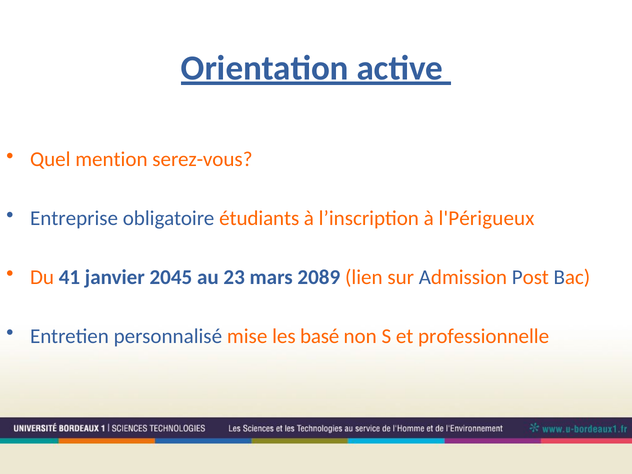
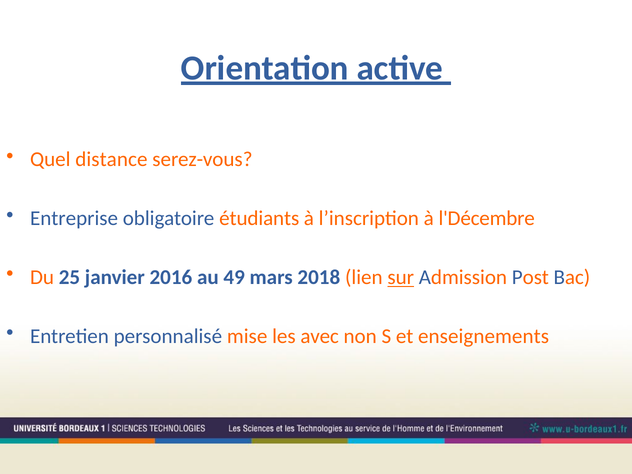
mention: mention -> distance (111, 160)
l'Périgueux: l'Périgueux -> l'Décembre (487, 218)
41: 41 -> 25 (69, 277)
2045: 2045 -> 2016 (171, 277)
23: 23 -> 49 (234, 277)
2089: 2089 -> 2018 (319, 277)
sur underline: none -> present (401, 277)
basé: basé -> avec (320, 336)
professionnelle: professionnelle -> enseignements (484, 336)
